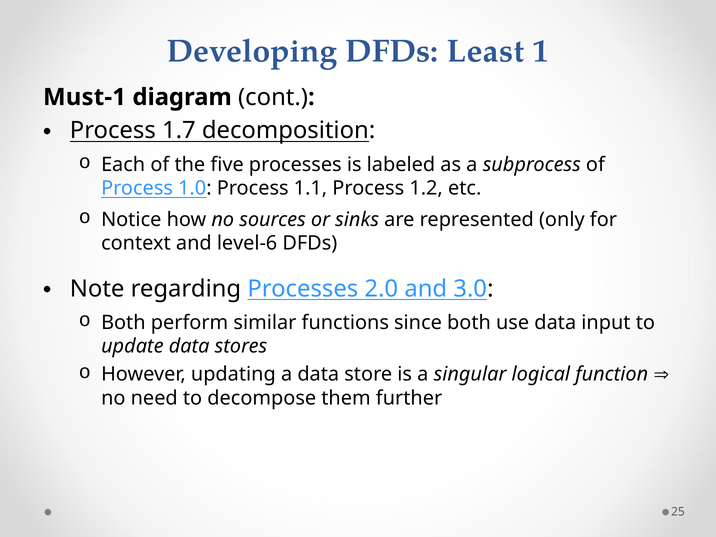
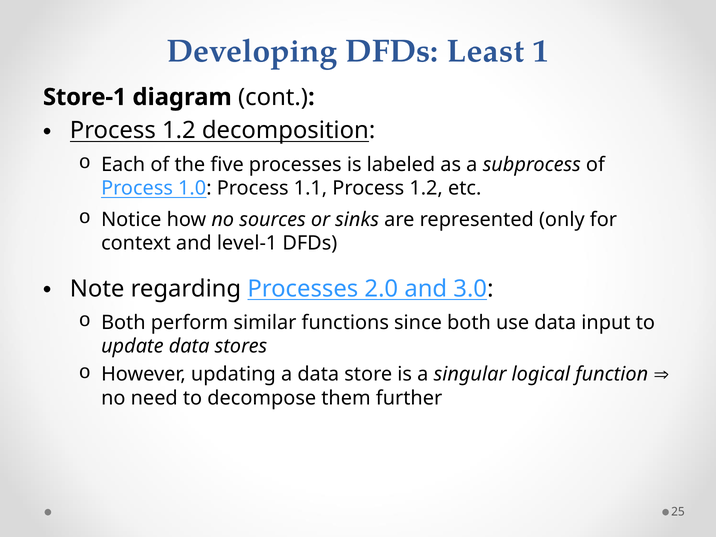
Must-1: Must-1 -> Store-1 (85, 97)
1.7: 1.7 -> 1.2 (179, 131)
level-6: level-6 -> level-1 (247, 243)
